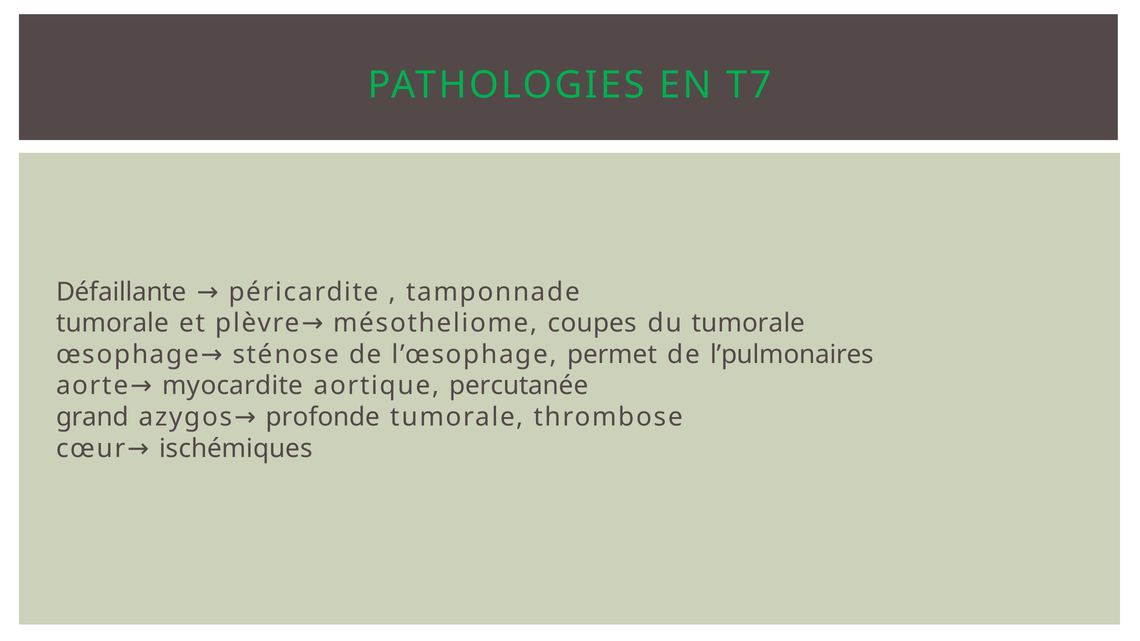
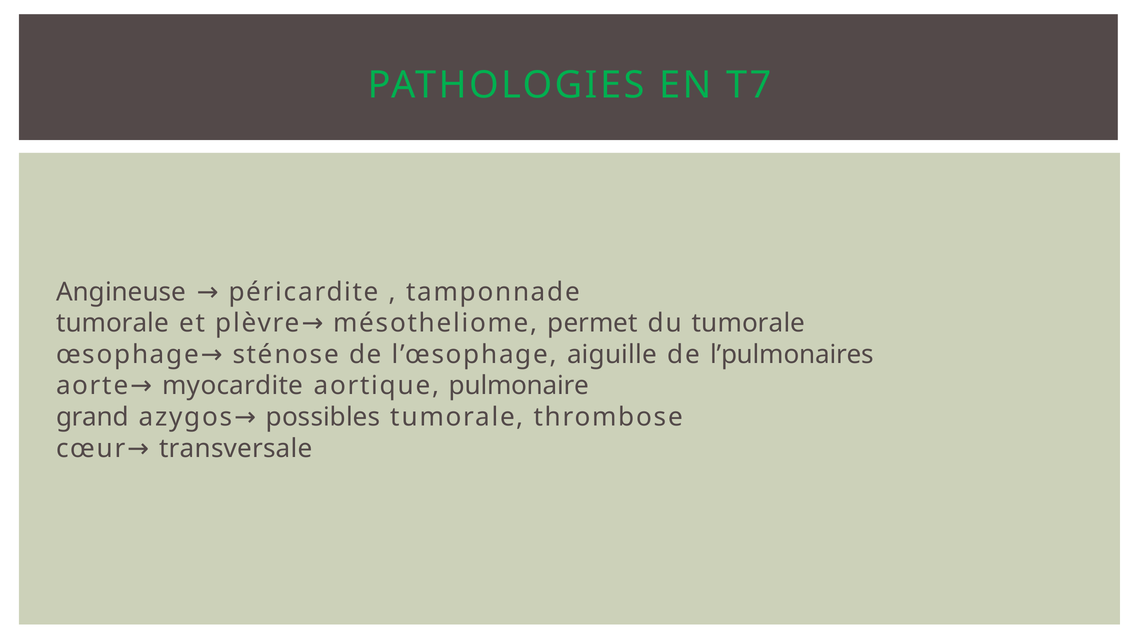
Défaillante: Défaillante -> Angineuse (121, 292)
coupes: coupes -> permet (593, 323)
permet: permet -> aiguille (612, 355)
percutanée: percutanée -> pulmonaire (519, 386)
profonde: profonde -> possibles (323, 417)
ischémiques: ischémiques -> transversale (236, 449)
